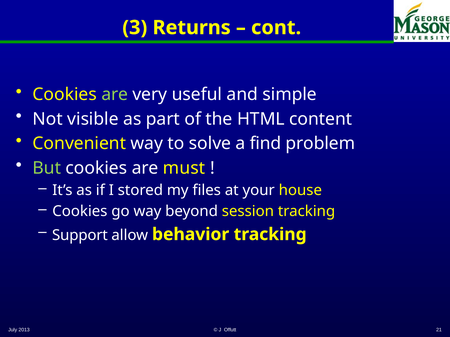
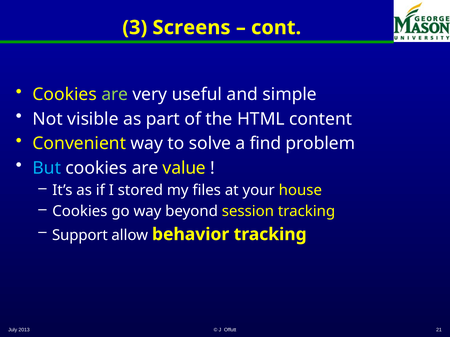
Returns: Returns -> Screens (192, 28)
But colour: light green -> light blue (47, 168)
must: must -> value (184, 168)
